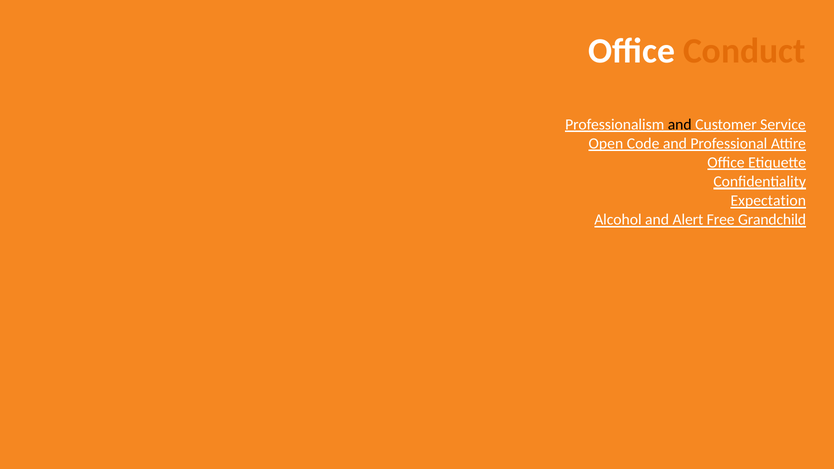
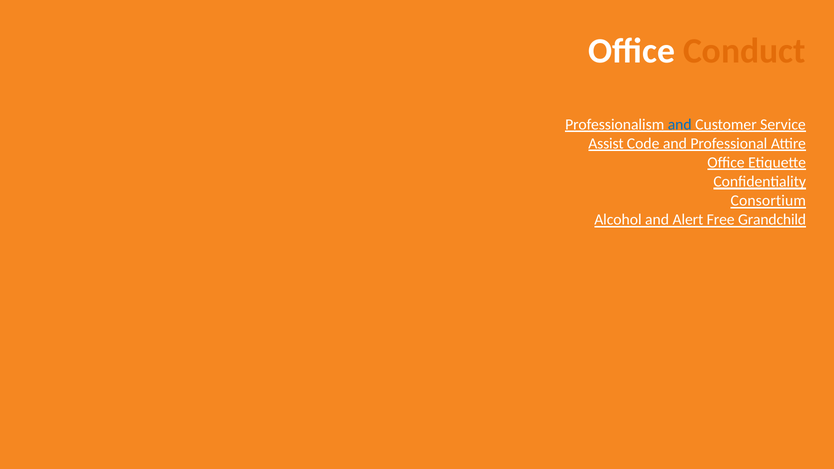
and colour: black -> blue (680, 124)
Open: Open -> Assist (606, 144)
Expectation: Expectation -> Consortium (768, 201)
